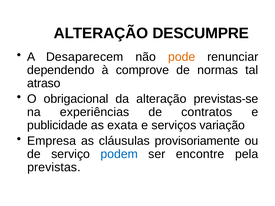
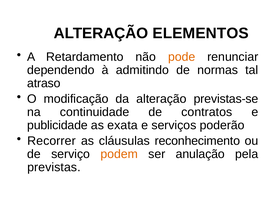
DESCUMPRE: DESCUMPRE -> ELEMENTOS (201, 33)
Desaparecem: Desaparecem -> Retardamento (85, 57)
comprove: comprove -> admitindo (142, 70)
obrigacional: obrigacional -> modificação (76, 99)
experiências: experiências -> continuidade (95, 112)
variação: variação -> poderão (222, 125)
Empresa: Empresa -> Recorrer (52, 141)
provisoriamente: provisoriamente -> reconhecimento (197, 141)
podem colour: blue -> orange (119, 154)
encontre: encontre -> anulação (200, 154)
